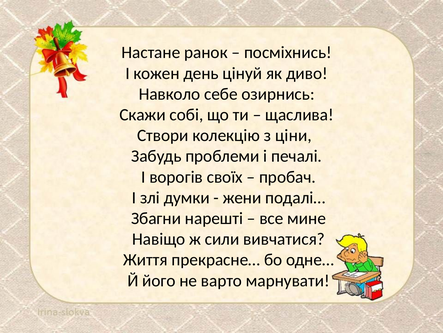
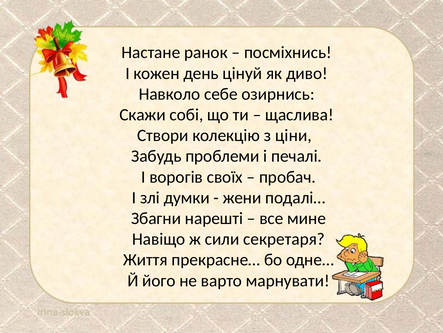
вивчатися: вивчатися -> секретаря (284, 239)
